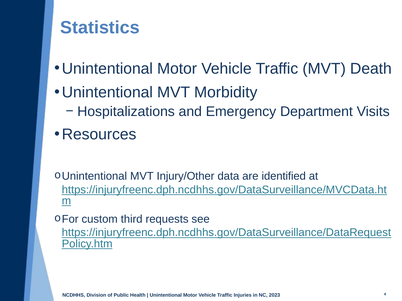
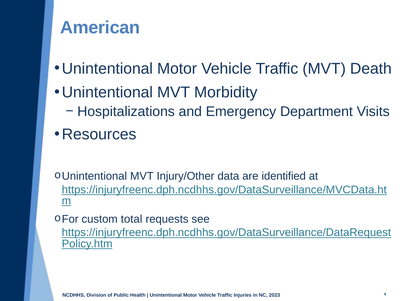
Statistics: Statistics -> American (100, 28)
third: third -> total (132, 220)
